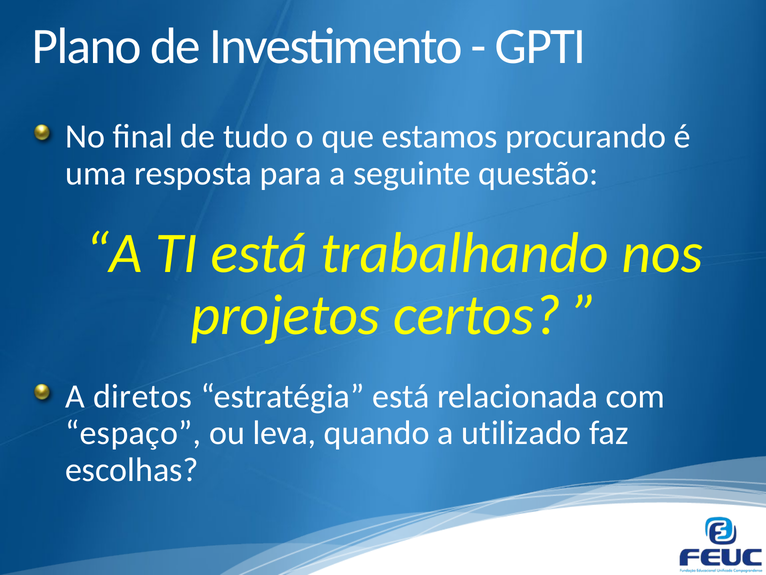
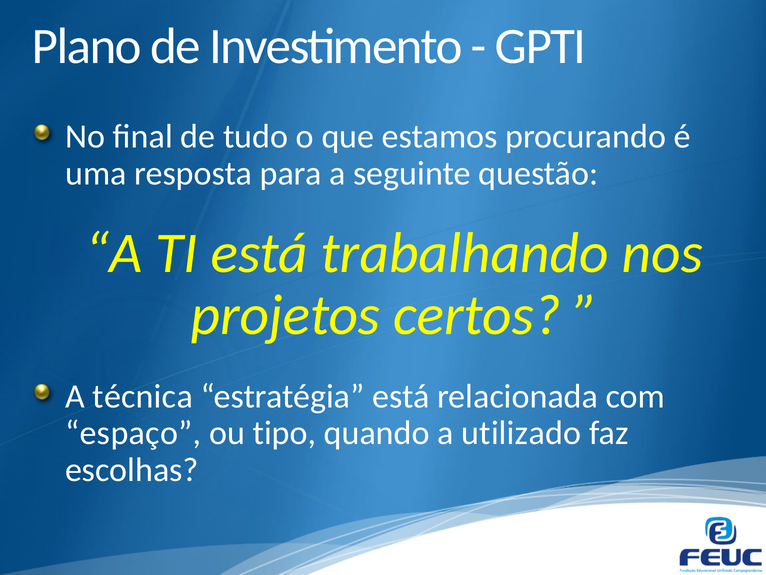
diretos: diretos -> técnica (143, 396)
leva: leva -> tipo (285, 433)
